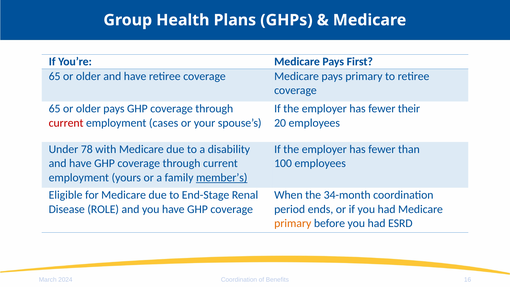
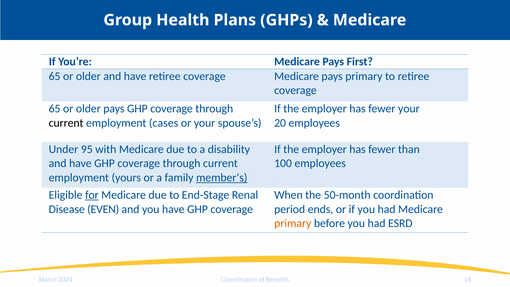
fewer their: their -> your (409, 109)
current colour: red -> black (66, 123)
78: 78 -> 95 (87, 149)
for underline: none -> present (92, 195)
34-month: 34-month -> 50-month (347, 195)
ROLE: ROLE -> EVEN (103, 209)
